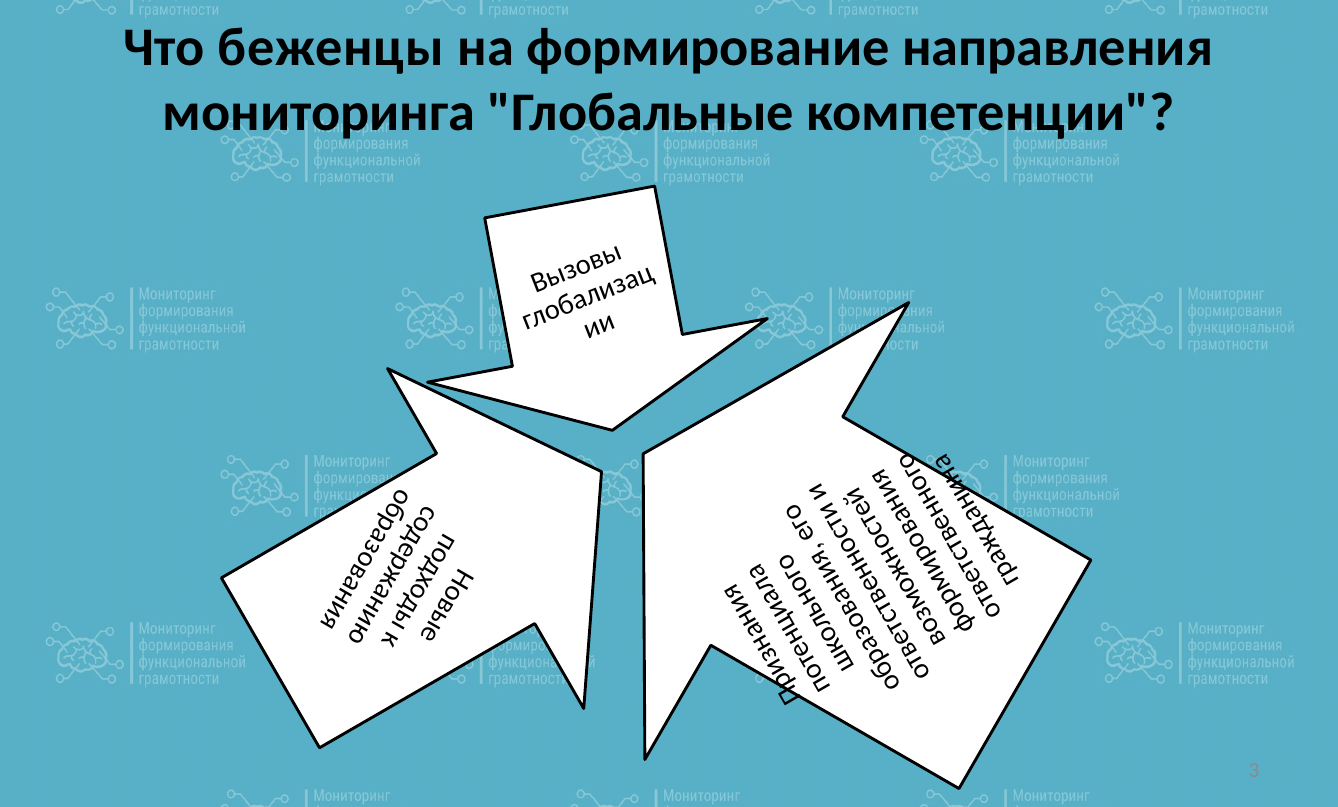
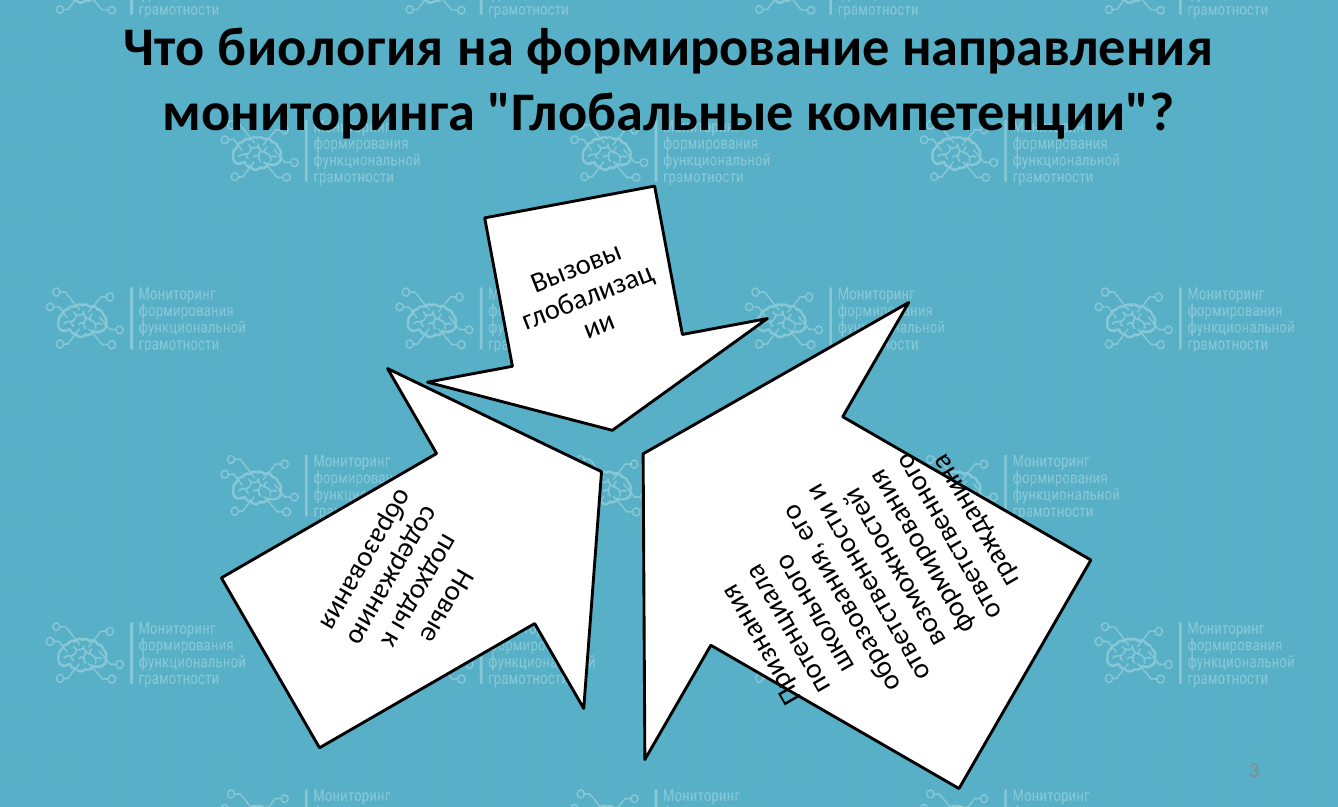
беженцы: беженцы -> биология (331, 47)
